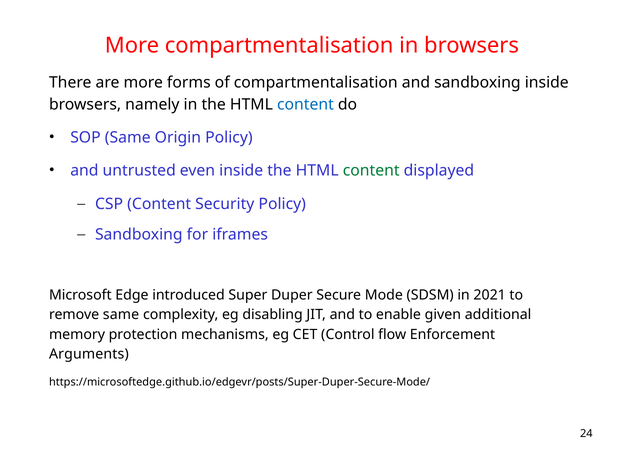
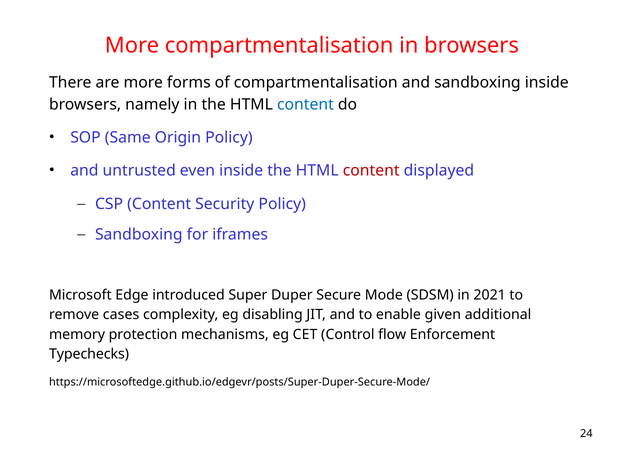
content colour: green -> red (371, 171)
remove same: same -> cases (121, 315)
Arguments: Arguments -> Typechecks (89, 354)
